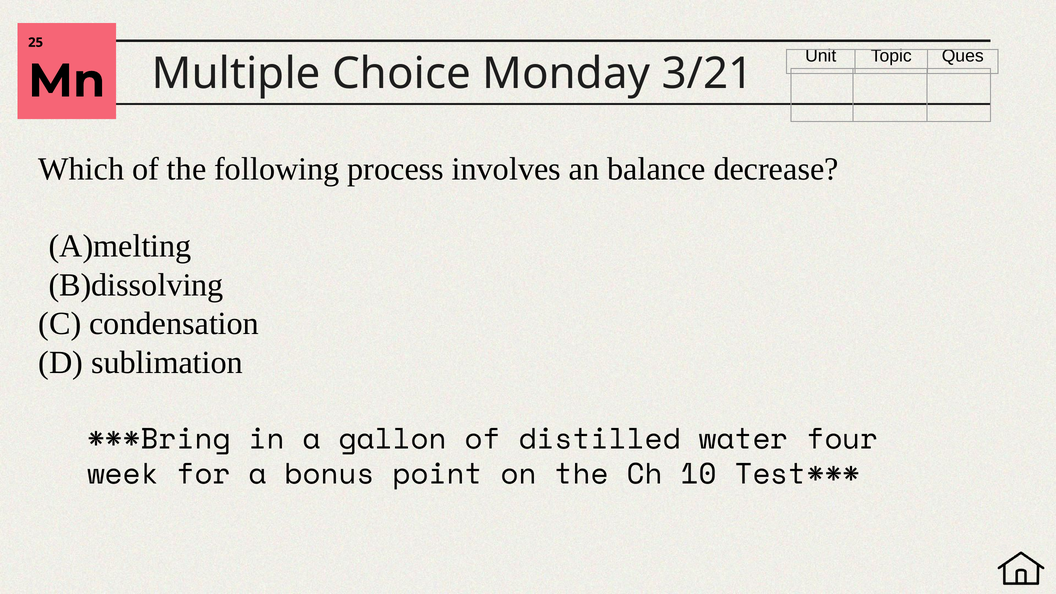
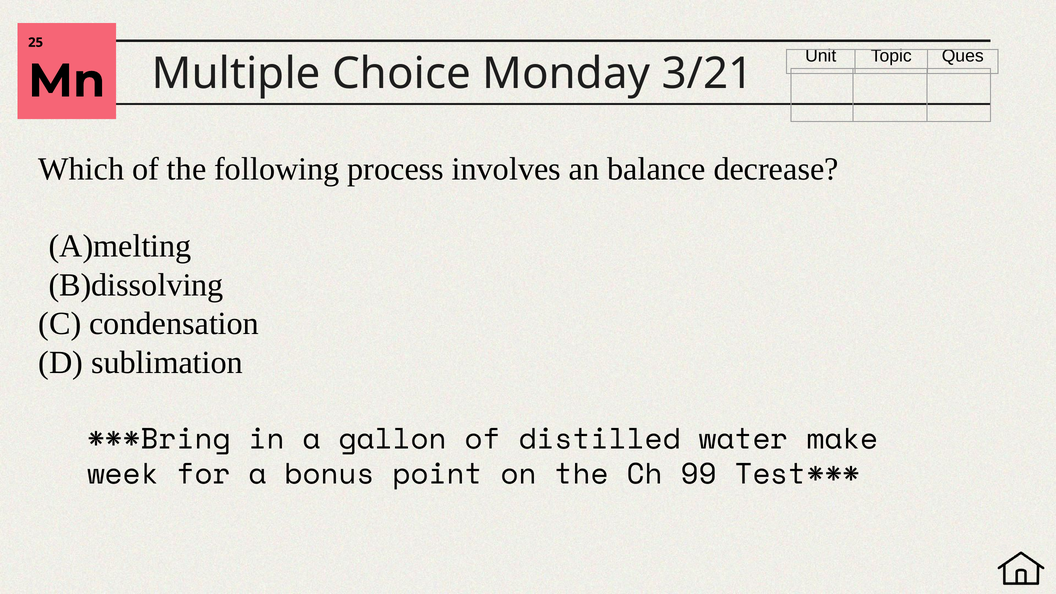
four: four -> make (842, 439)
10: 10 -> 99 (699, 474)
